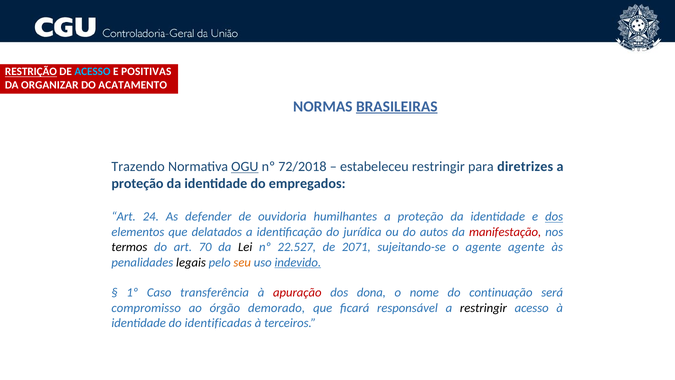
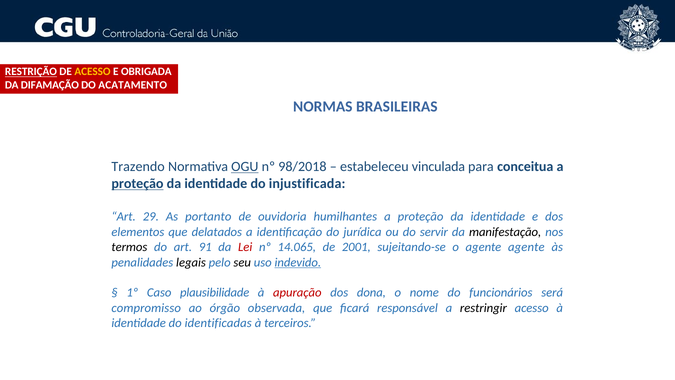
ACESSO colour: light blue -> yellow (93, 72)
POSITIVAS: POSITIVAS -> OBRIGADA (146, 72)
ORGANIZAR: ORGANIZAR -> DIFAMAÇÃO (50, 85)
BRASILEIRAS underline: present -> none (397, 106)
72/2018: 72/2018 -> 98/2018 (302, 167)
estabeleceu restringir: restringir -> vinculada (438, 167)
diretrizes: diretrizes -> conceitua (525, 167)
proteção underline: none -> present (137, 184)
empregados: empregados -> injustificada (307, 184)
24: 24 -> 29 (151, 217)
defender: defender -> portanto (208, 217)
dos underline: present -> none (554, 217)
autos: autos -> servir (434, 232)
manifestação colour: red -> black (505, 232)
70: 70 -> 91 (205, 247)
Lei colour: black -> red (245, 247)
22.527: 22.527 -> 14.065 (297, 247)
2071: 2071 -> 2001 (356, 247)
seu colour: orange -> black (242, 262)
transferência: transferência -> plausibilidade (215, 293)
continuação: continuação -> funcionários (501, 293)
demorado: demorado -> observada (277, 308)
